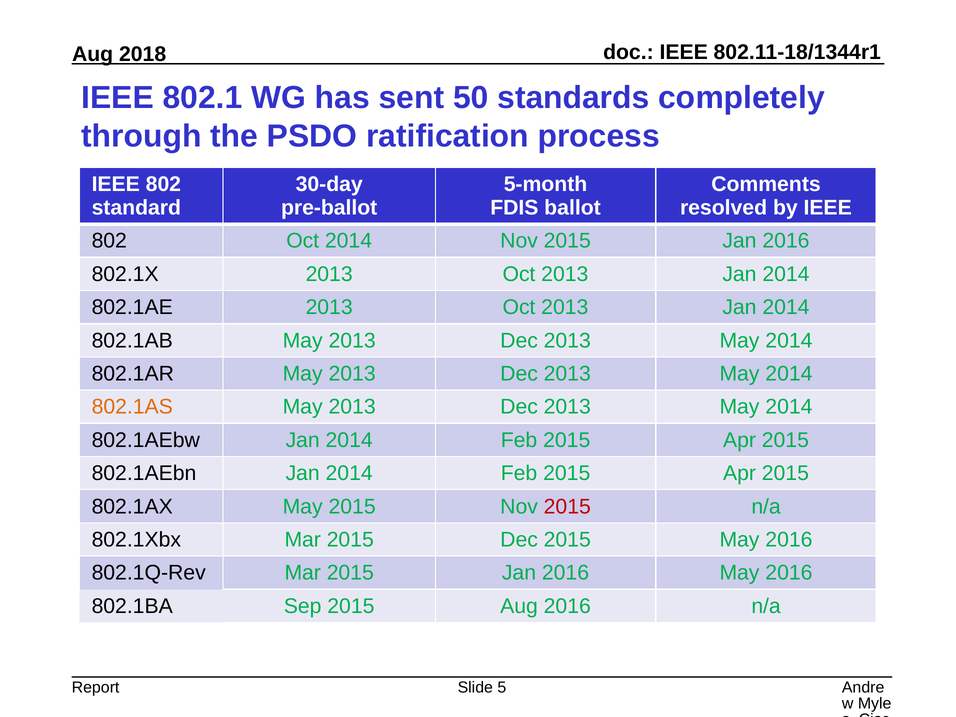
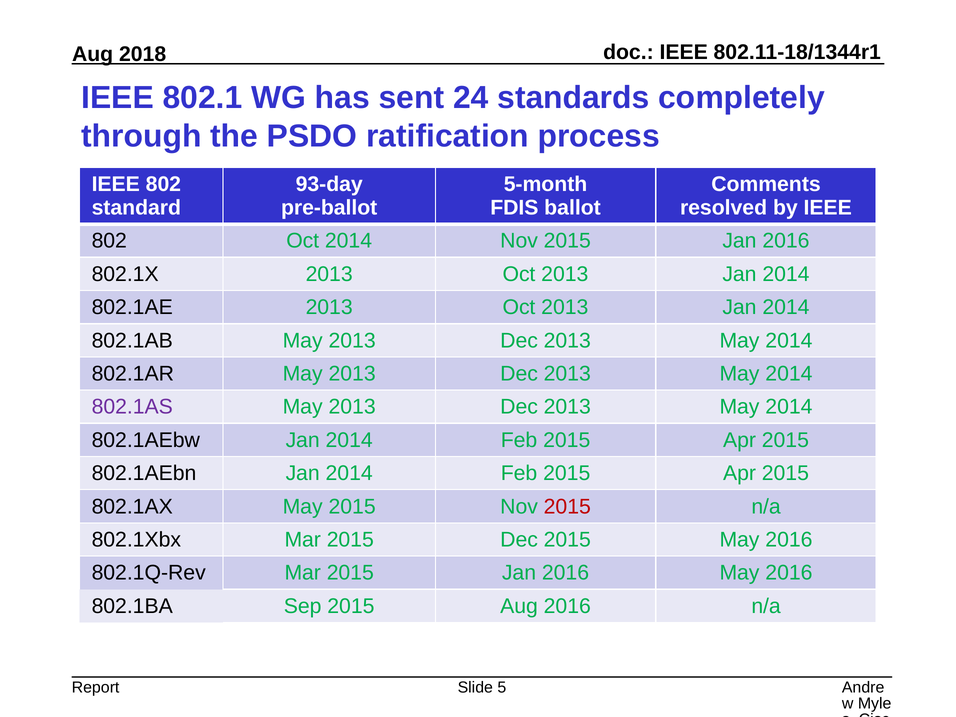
50: 50 -> 24 (471, 98)
30-day: 30-day -> 93-day (329, 184)
802.1AS colour: orange -> purple (132, 407)
